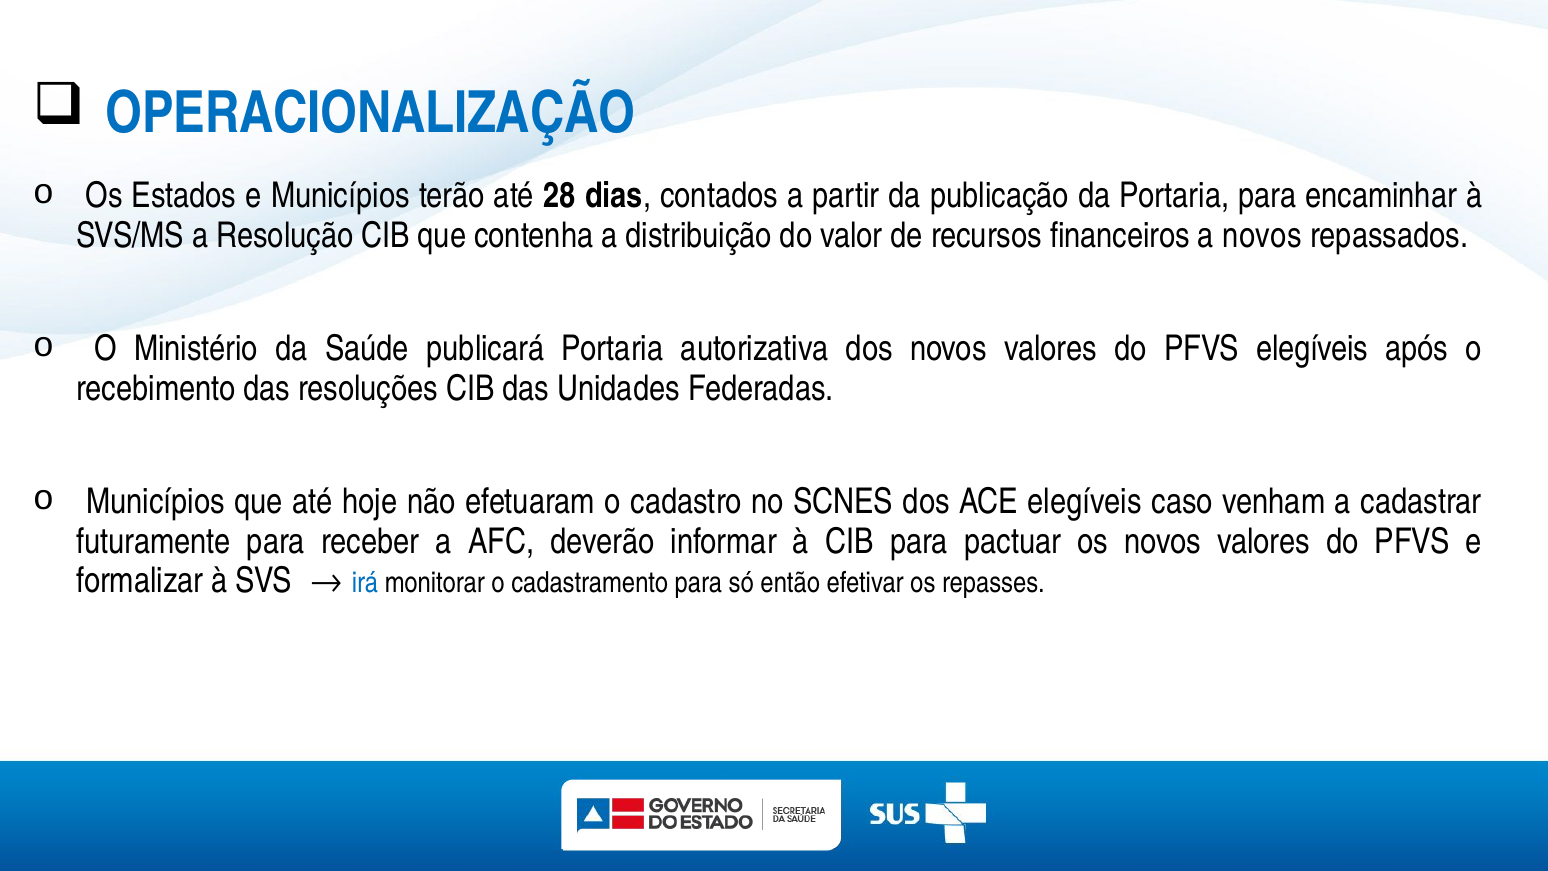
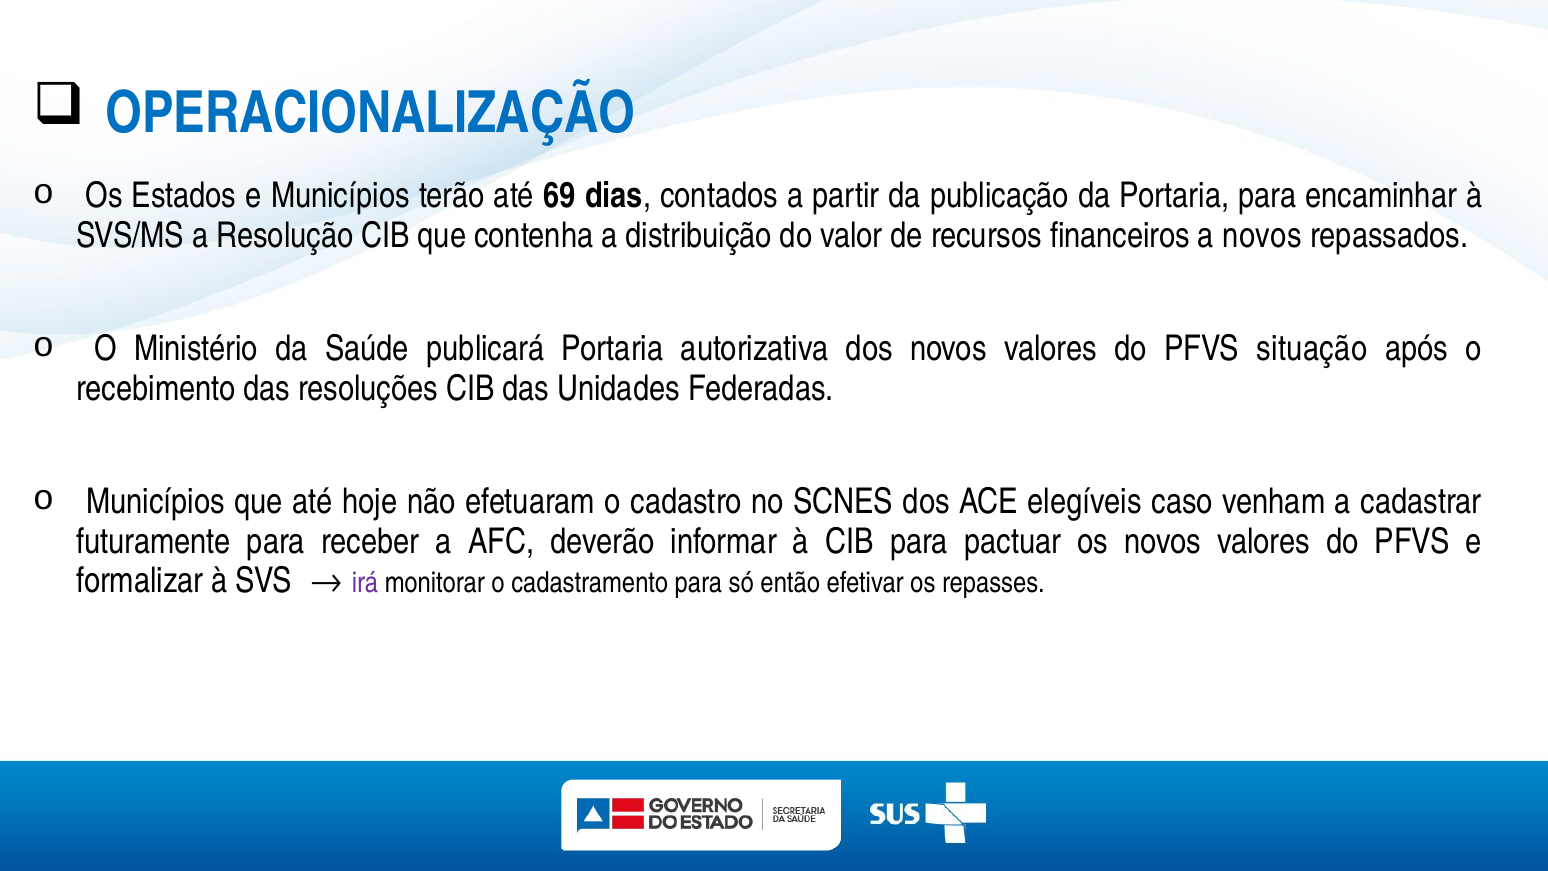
28: 28 -> 69 (560, 196)
PFVS elegíveis: elegíveis -> situação (1312, 349)
irá colour: blue -> purple (365, 583)
